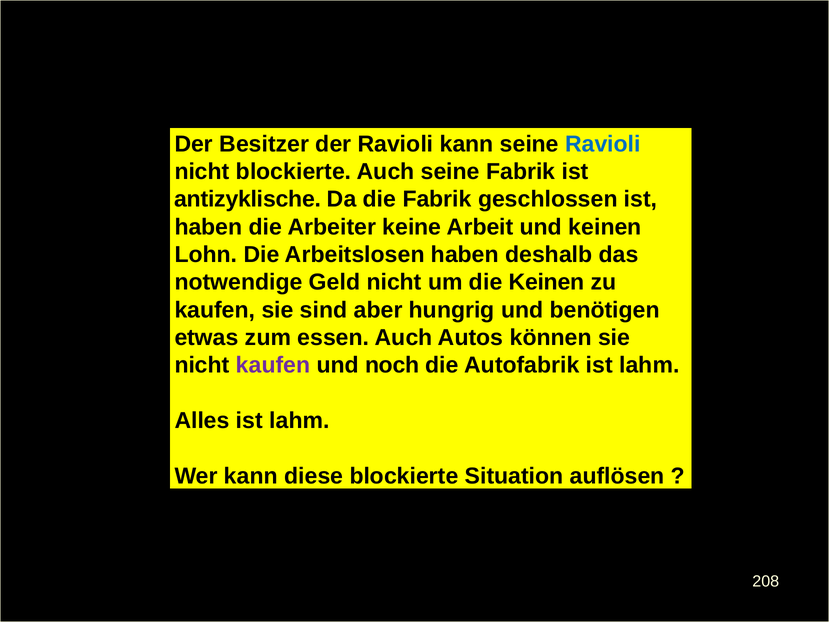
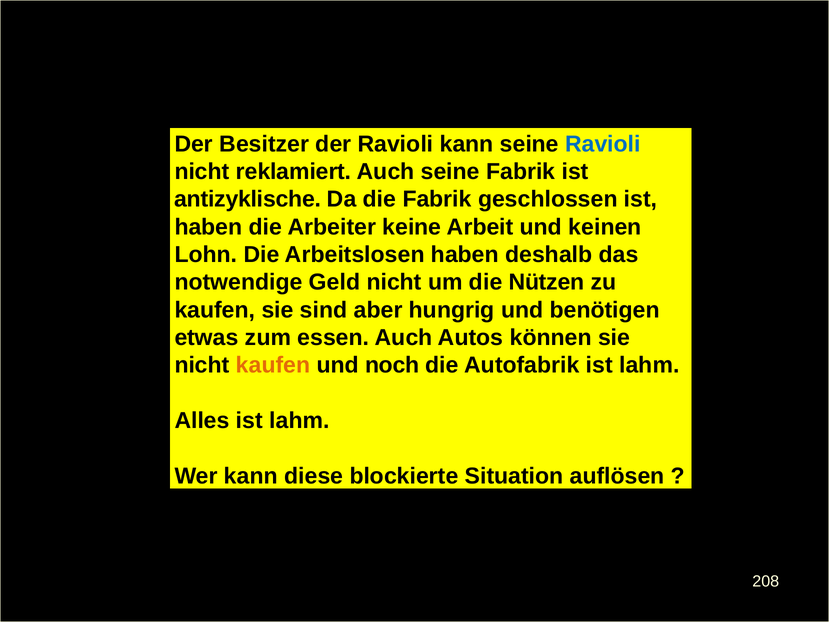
nicht blockierte: blockierte -> reklamiert (294, 172)
die Keinen: Keinen -> Nützen (547, 282)
kaufen colour: purple -> orange (273, 365)
